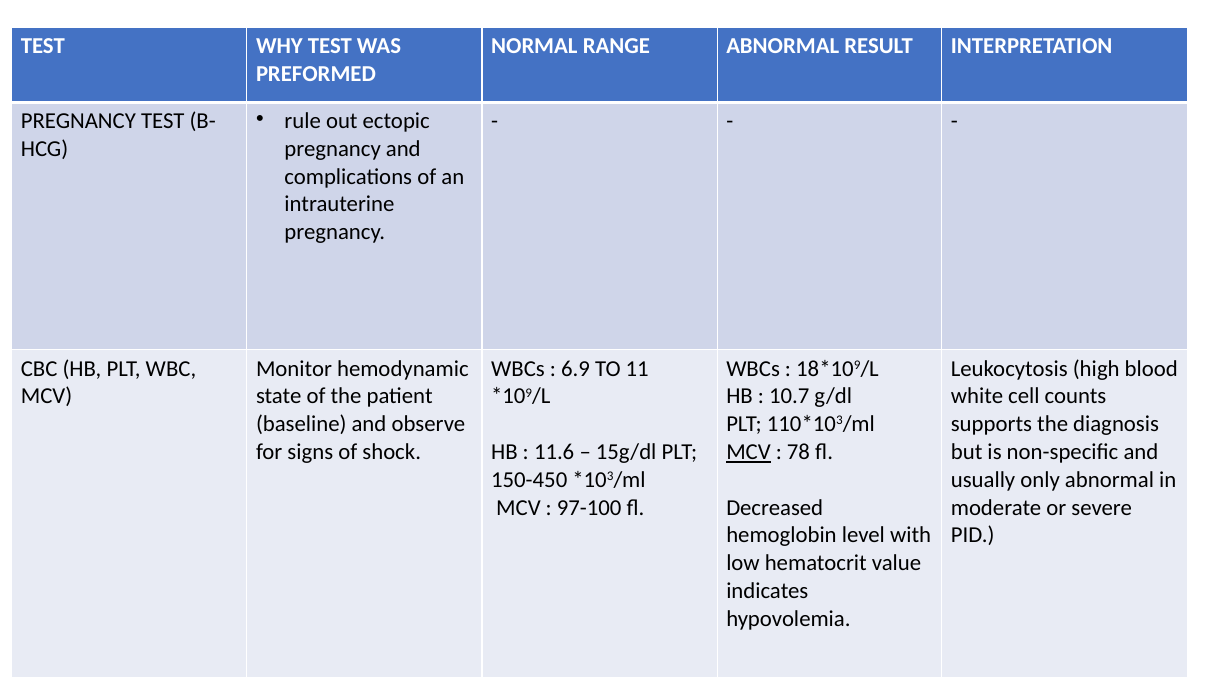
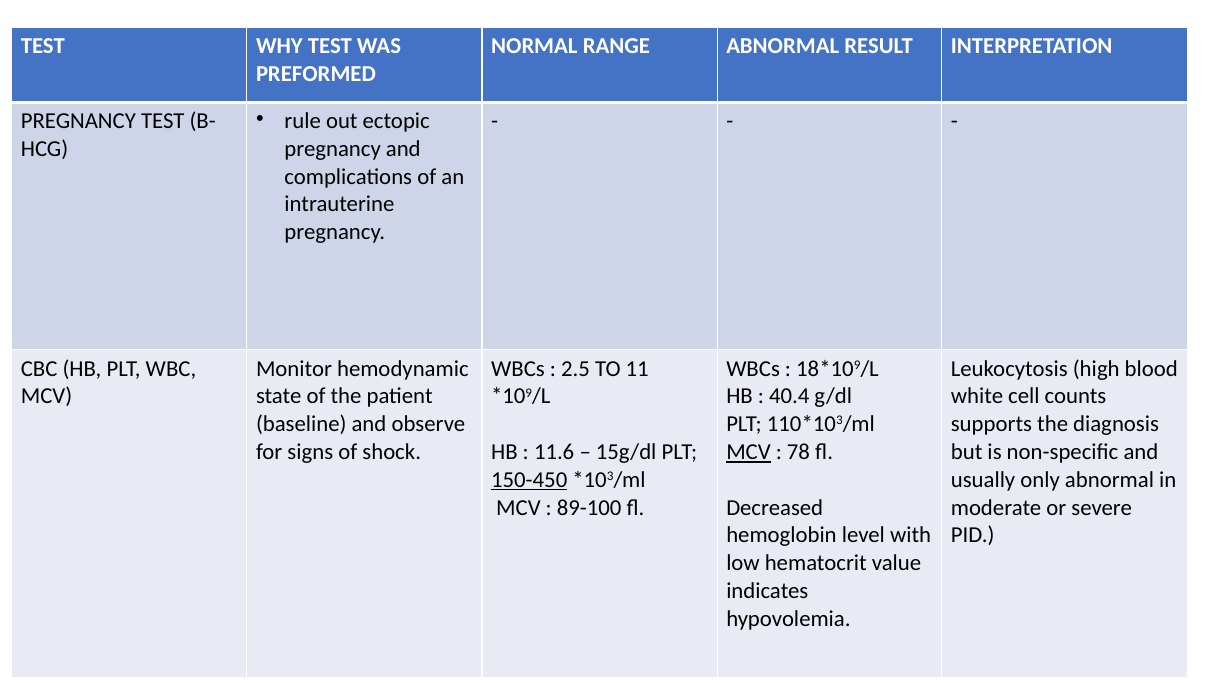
6.9: 6.9 -> 2.5 (575, 369)
10.7: 10.7 -> 40.4 (789, 397)
150-450 underline: none -> present (529, 480)
97-100: 97-100 -> 89-100 (589, 508)
